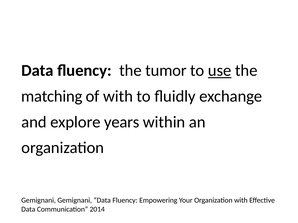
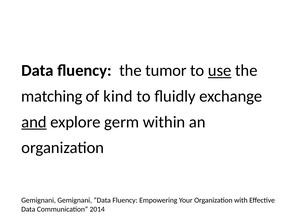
of with: with -> kind (118, 96)
and underline: none -> present (34, 122)
years: years -> germ (122, 122)
